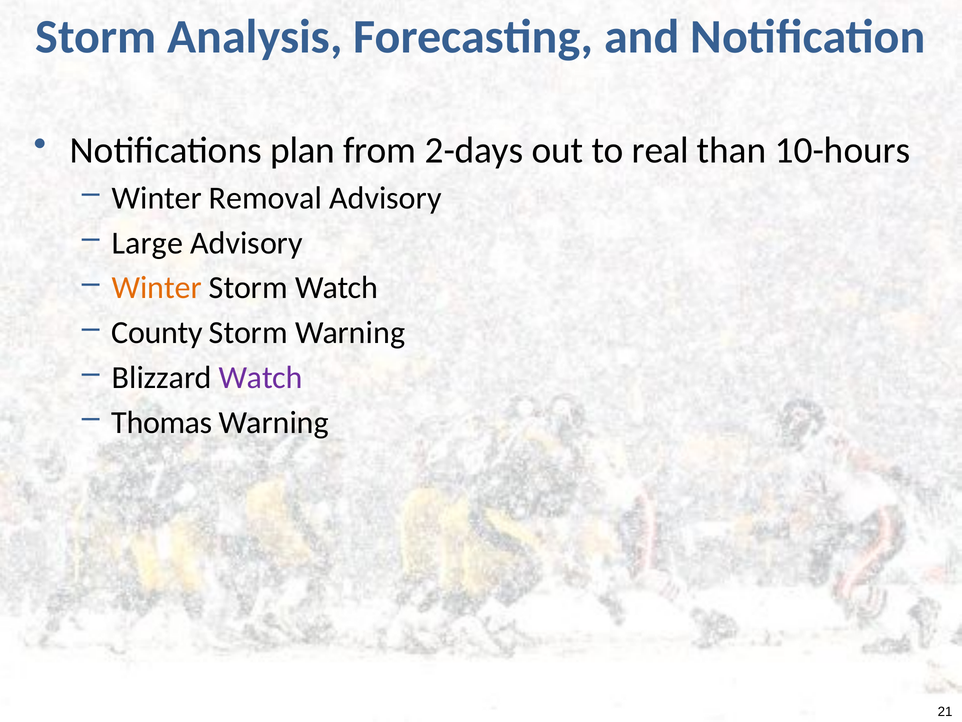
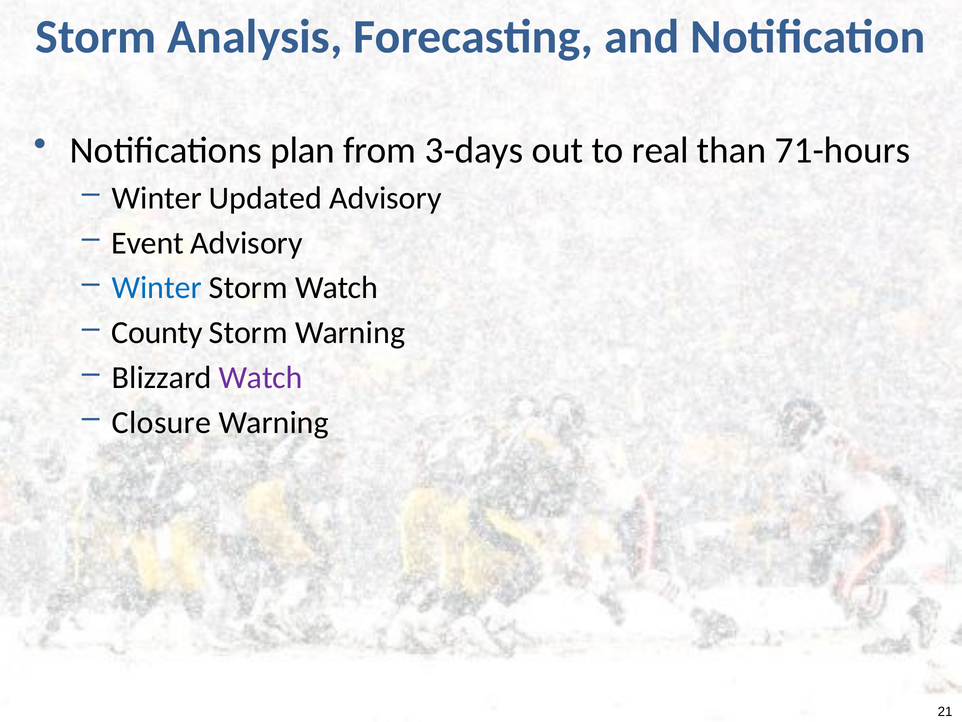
2-days: 2-days -> 3-days (474, 150)
10-hours: 10-hours -> 71-hours (843, 150)
Removal: Removal -> Updated (265, 198)
Large: Large -> Event (148, 243)
Winter colour: orange -> blue (157, 288)
Thomas: Thomas -> Closure (162, 422)
